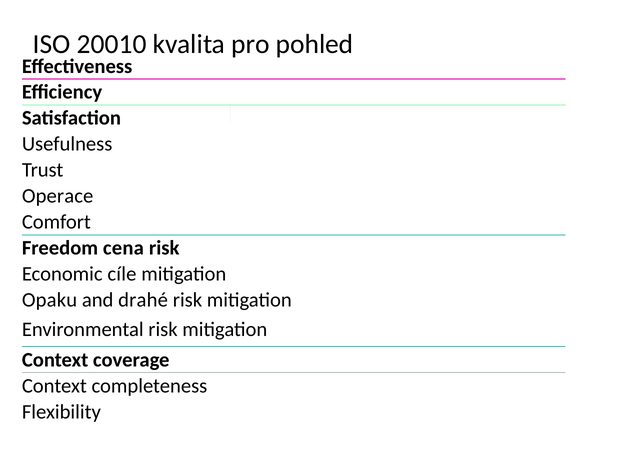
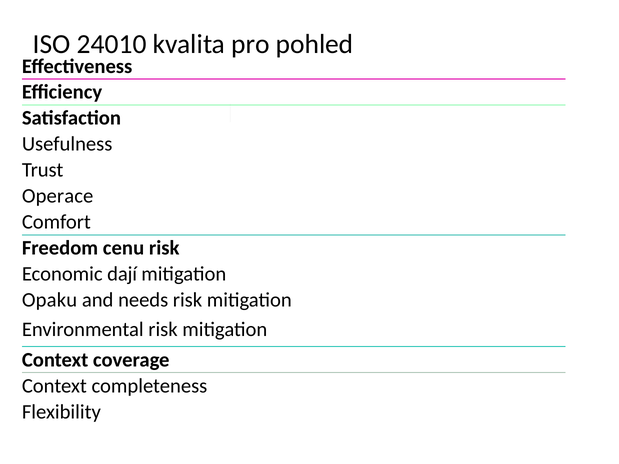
20010: 20010 -> 24010 (112, 44)
cena: cena -> cenu (123, 248)
cíle: cíle -> dají (122, 274)
drahé: drahé -> needs (143, 300)
